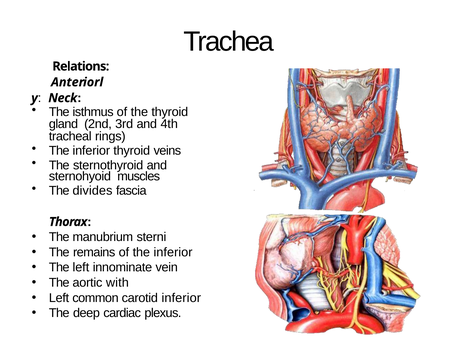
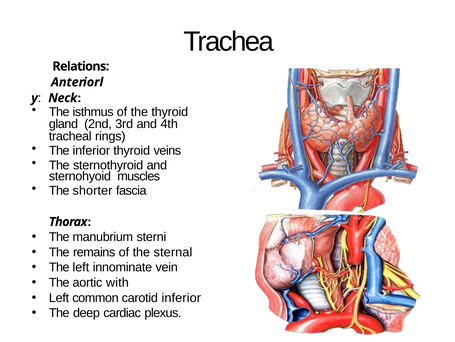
divides: divides -> shorter (92, 190)
of the inferior: inferior -> sternal (173, 252)
